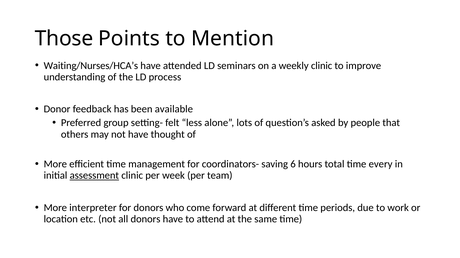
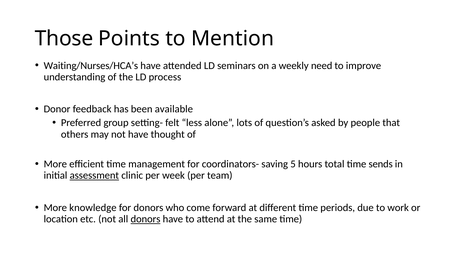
weekly clinic: clinic -> need (322, 66)
6: 6 -> 5 (293, 165)
every: every -> sends (381, 165)
interpreter: interpreter -> knowledge (93, 208)
donors underline: none -> present (146, 220)
